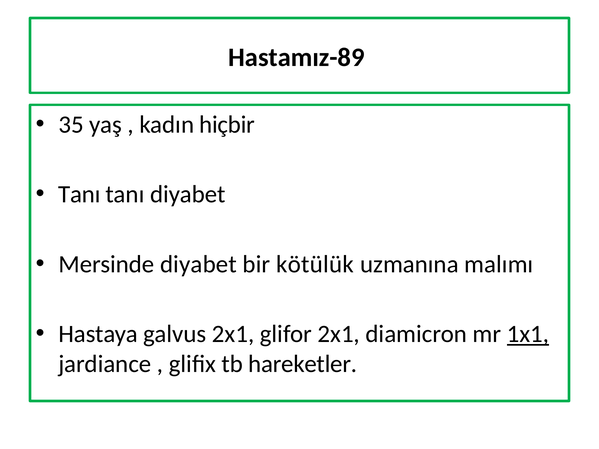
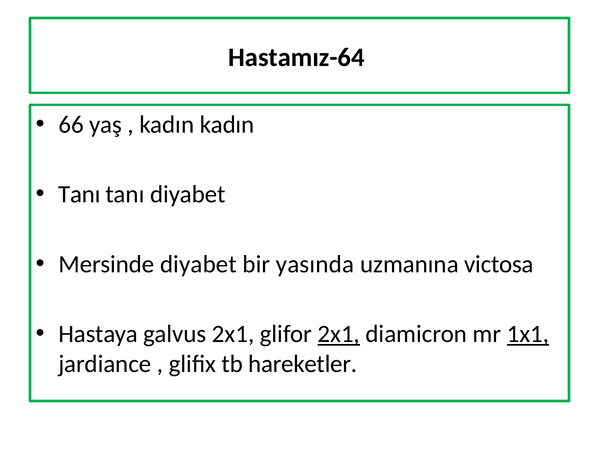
Hastamız-89: Hastamız-89 -> Hastamız-64 (296, 57)
35: 35 -> 66 (71, 125)
kadın hiçbir: hiçbir -> kadın (227, 125)
kötülük: kötülük -> yasında (315, 264)
malımı: malımı -> victosa (499, 264)
2x1 underline: none -> present (339, 334)
